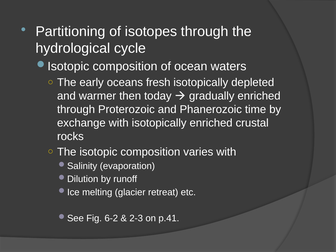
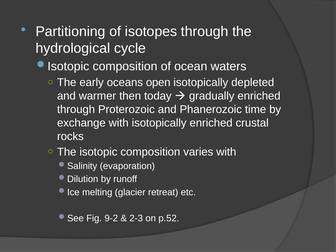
fresh: fresh -> open (158, 83)
6-2: 6-2 -> 9-2 (111, 218)
p.41: p.41 -> p.52 (169, 218)
